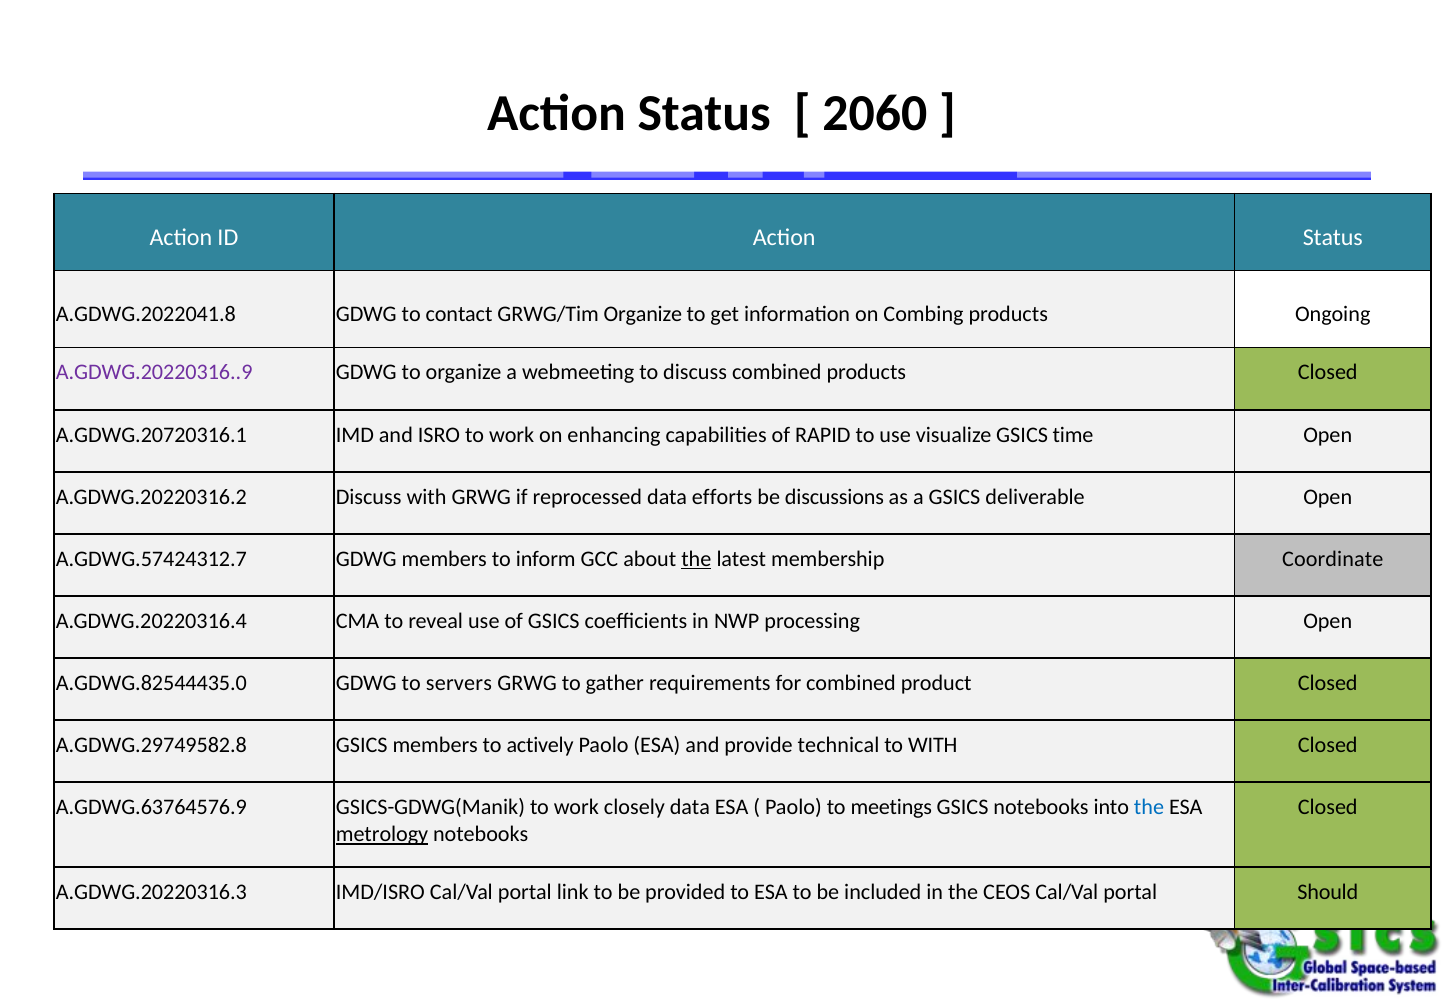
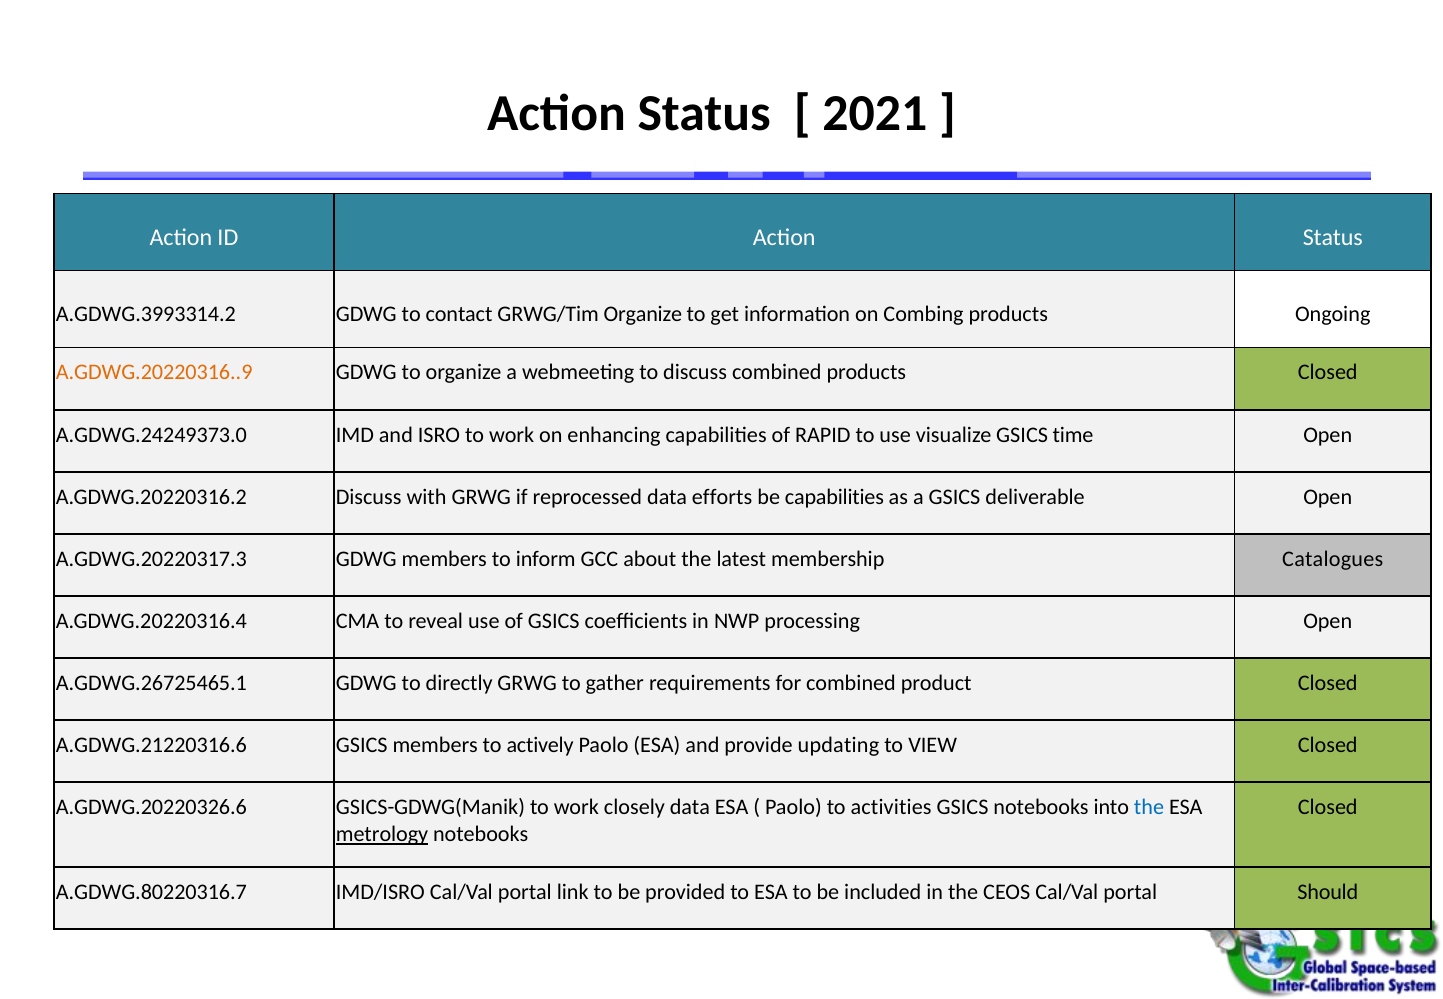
2060: 2060 -> 2021 (875, 113)
A.GDWG.2022041.8: A.GDWG.2022041.8 -> A.GDWG.3993314.2 (146, 314)
A.GDWG.20220316..9 colour: purple -> orange (154, 373)
A.GDWG.20720316.1: A.GDWG.20720316.1 -> A.GDWG.24249373.0 (151, 435)
be discussions: discussions -> capabilities (834, 497)
A.GDWG.57424312.7: A.GDWG.57424312.7 -> A.GDWG.20220317.3 (151, 559)
the underline: present -> none (696, 559)
Coordinate: Coordinate -> Catalogues (1333, 559)
A.GDWG.82544435.0: A.GDWG.82544435.0 -> A.GDWG.26725465.1 (151, 683)
servers: servers -> directly (459, 683)
A.GDWG.29749582.8: A.GDWG.29749582.8 -> A.GDWG.21220316.6 (151, 745)
technical: technical -> updating (838, 745)
to WITH: WITH -> VIEW (933, 745)
A.GDWG.63764576.9: A.GDWG.63764576.9 -> A.GDWG.20220326.6 (151, 807)
meetings: meetings -> activities (891, 807)
A.GDWG.20220316.3: A.GDWG.20220316.3 -> A.GDWG.80220316.7 (151, 892)
